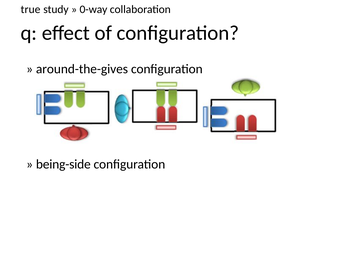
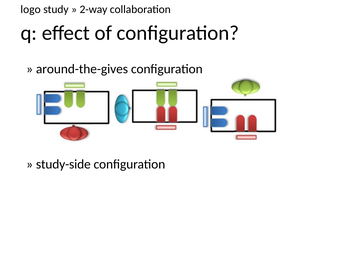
true: true -> logo (31, 9)
0-way: 0-way -> 2-way (93, 9)
being-side: being-side -> study-side (63, 164)
